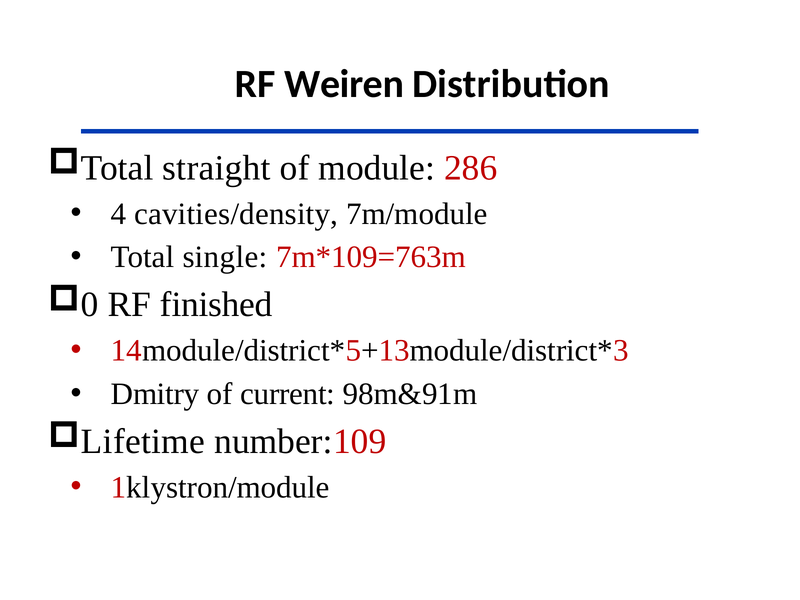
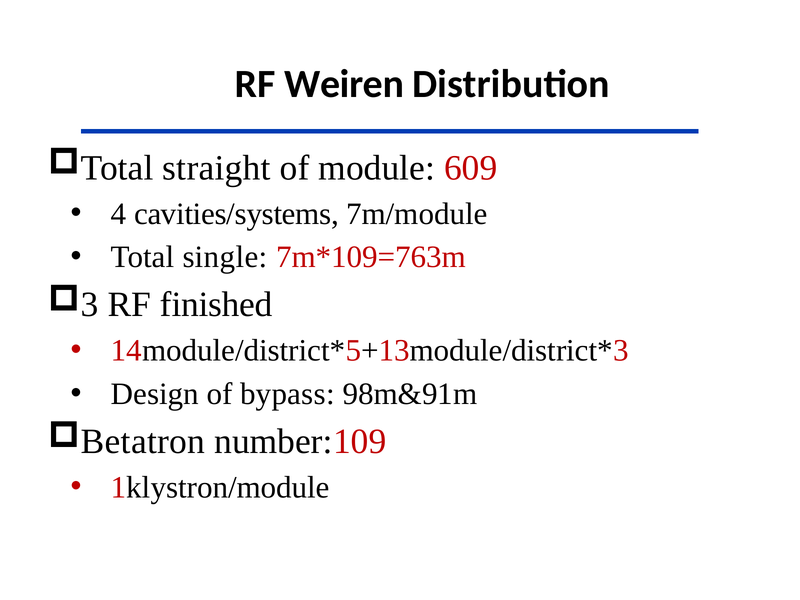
286: 286 -> 609 (471, 168)
cavities/density: cavities/density -> cavities/systems (236, 214)
0: 0 -> 3 (90, 305)
Dmitry: Dmitry -> Design (155, 394)
current: current -> bypass (287, 394)
Lifetime: Lifetime -> Betatron (143, 441)
